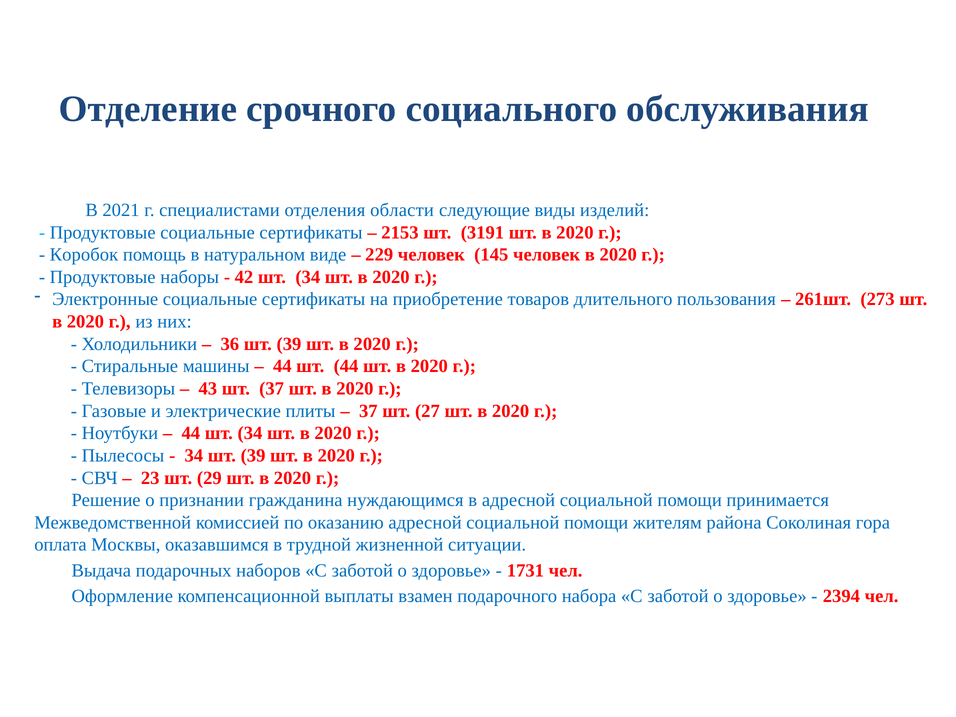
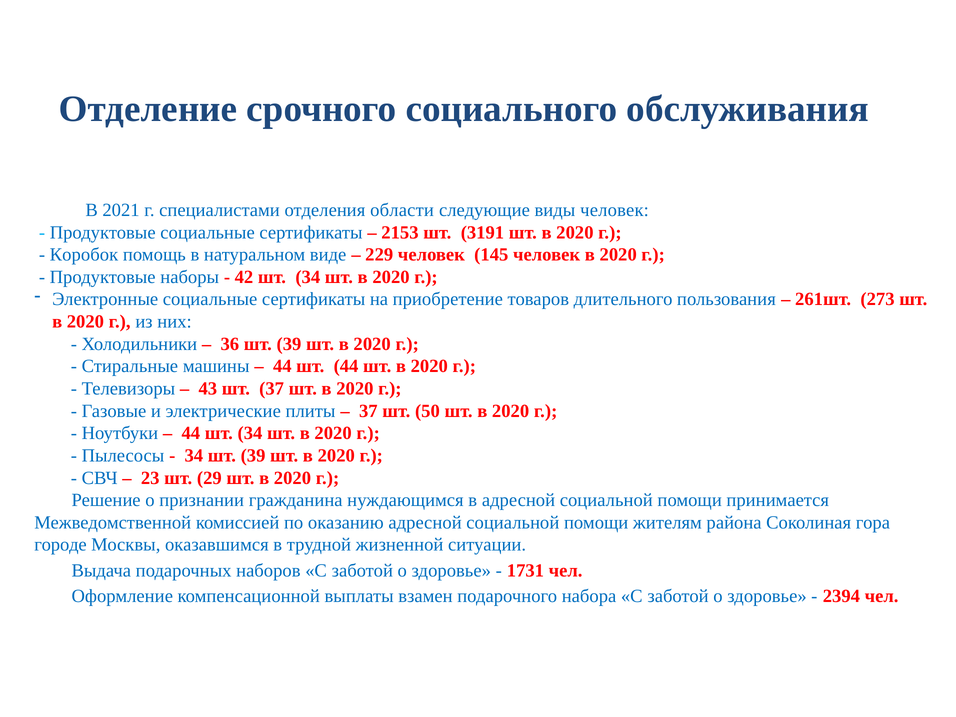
виды изделий: изделий -> человек (615, 210)
27: 27 -> 50 (427, 411)
оплата: оплата -> городе (60, 545)
